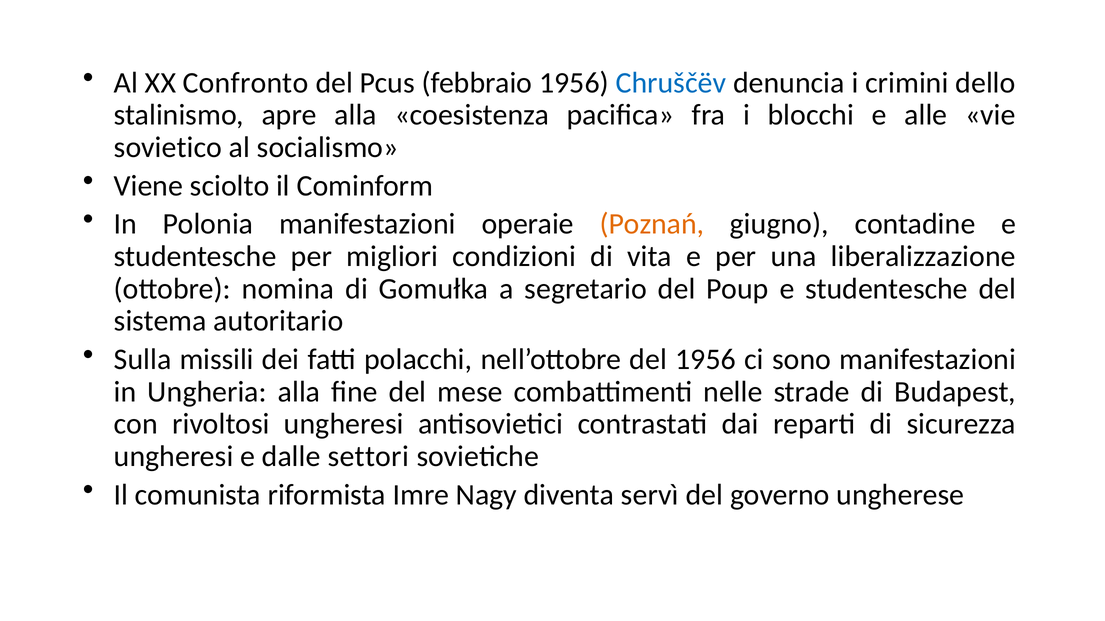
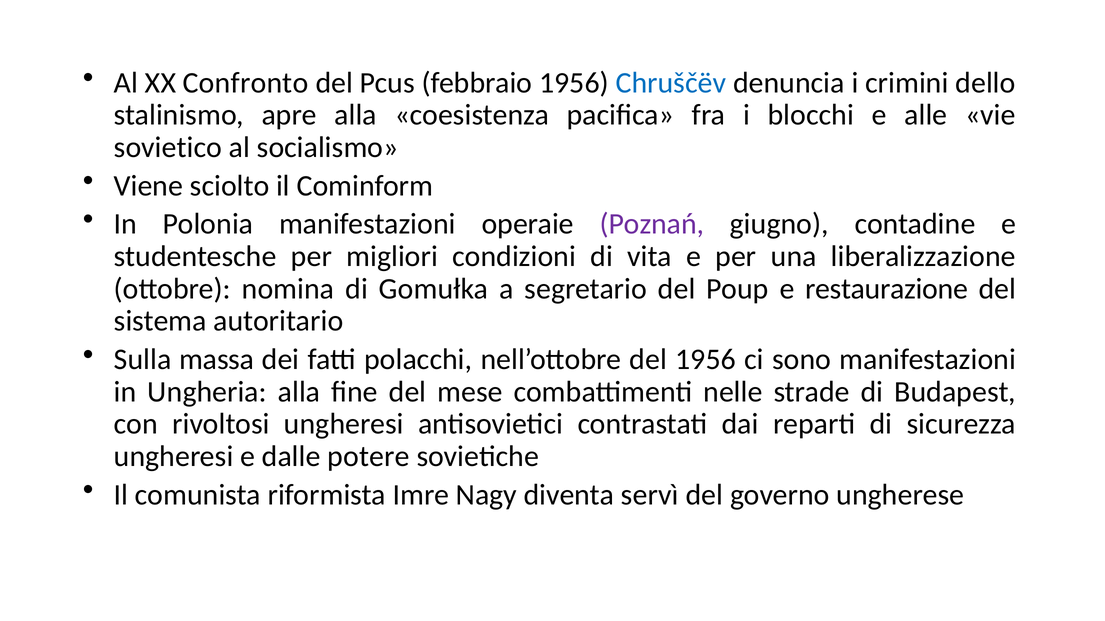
Poznań colour: orange -> purple (652, 224)
Poup e studentesche: studentesche -> restaurazione (887, 289)
missili: missili -> massa (217, 360)
settori: settori -> potere (368, 457)
